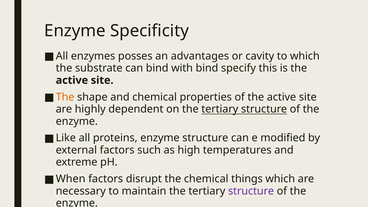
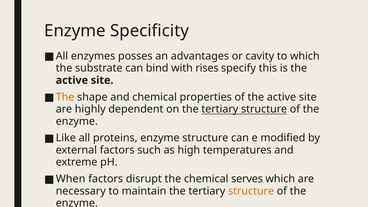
with bind: bind -> rises (207, 68)
things: things -> serves (247, 179)
structure colour: purple -> orange (251, 191)
